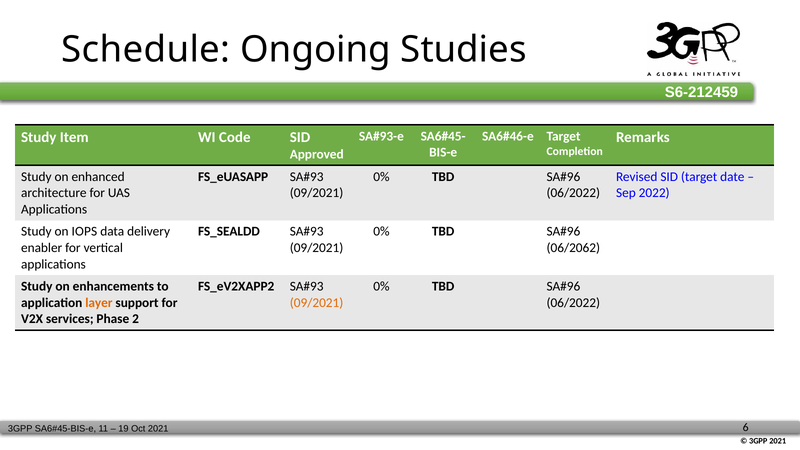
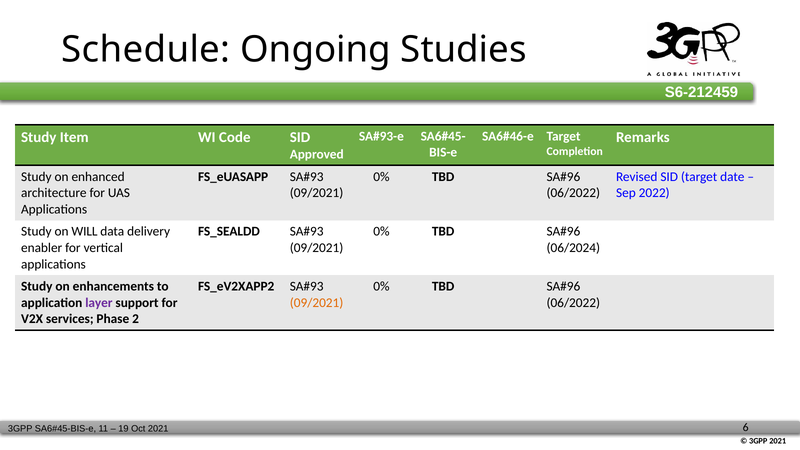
IOPS: IOPS -> WILL (84, 232)
06/2062: 06/2062 -> 06/2024 (573, 248)
layer colour: orange -> purple (99, 303)
